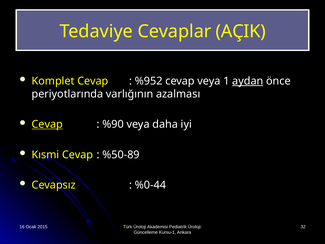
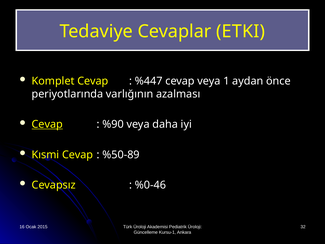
AÇIK: AÇIK -> ETKI (241, 31)
%952: %952 -> %447 (149, 81)
aydan underline: present -> none (248, 81)
%0-44: %0-44 -> %0-46 (150, 185)
